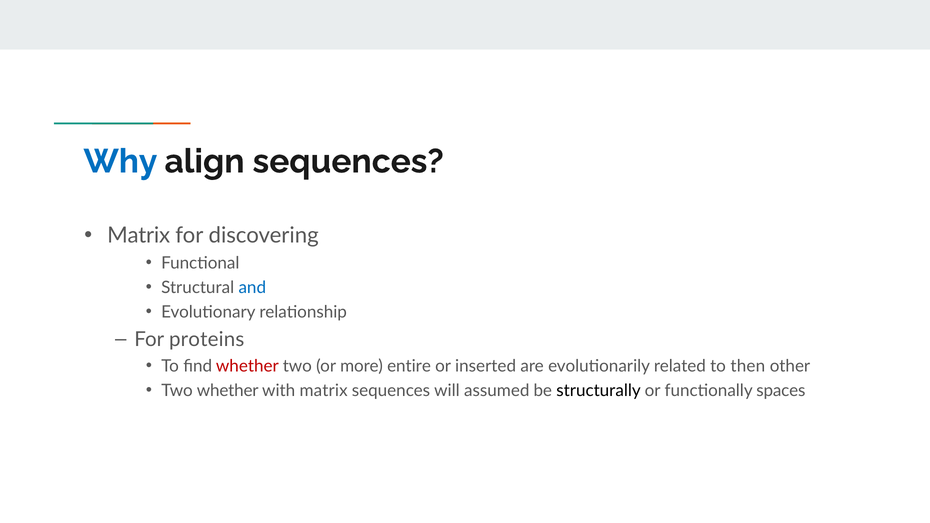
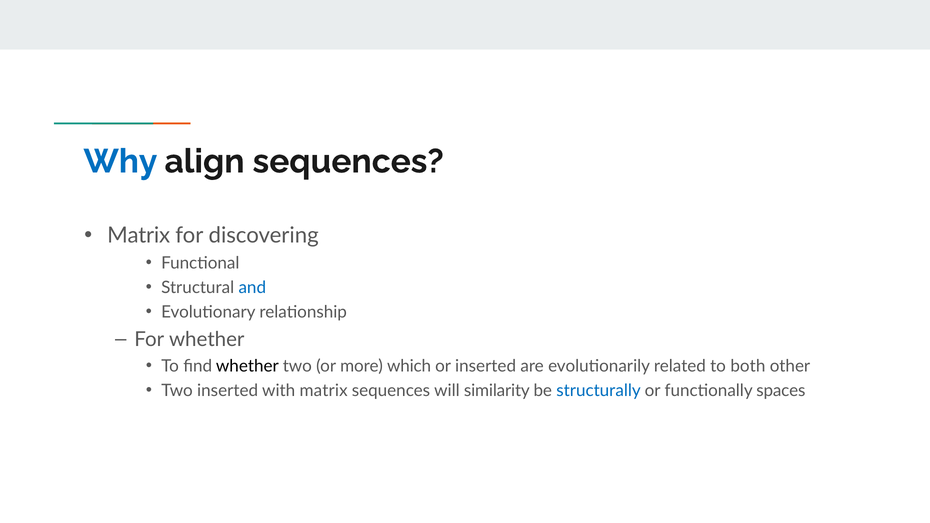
For proteins: proteins -> whether (207, 340)
whether colour: red -> black (247, 366)
entire: entire -> which (409, 366)
then: then -> both (748, 366)
Two whether: whether -> inserted (228, 391)
assumed: assumed -> similarity (497, 391)
structurally colour: black -> blue (599, 391)
